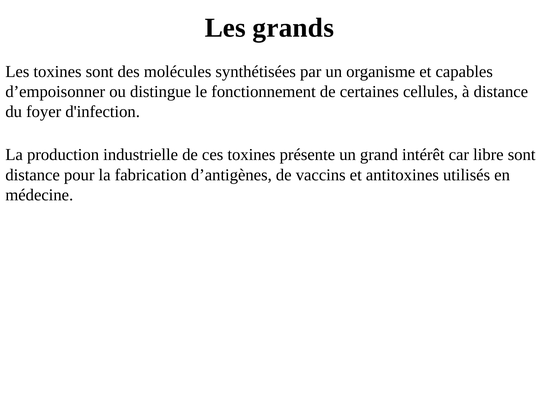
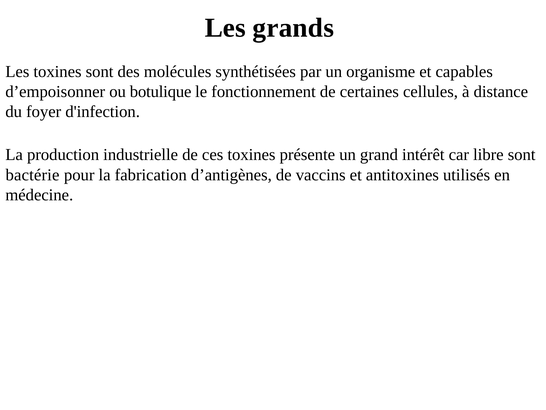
distingue: distingue -> botulique (161, 92)
distance: distance -> bactérie (32, 175)
